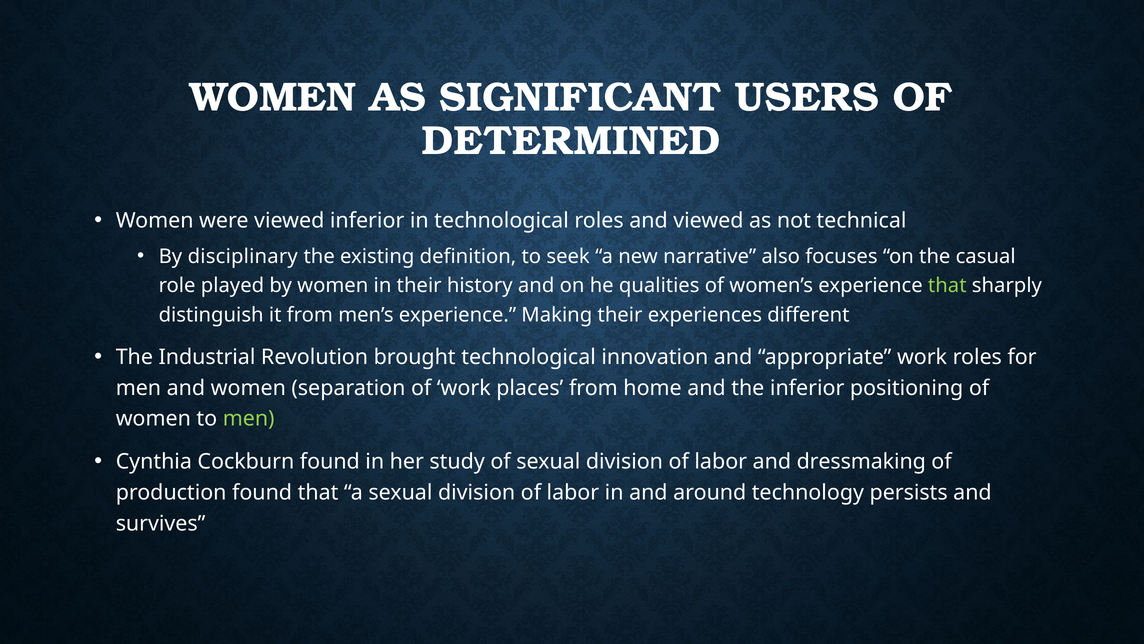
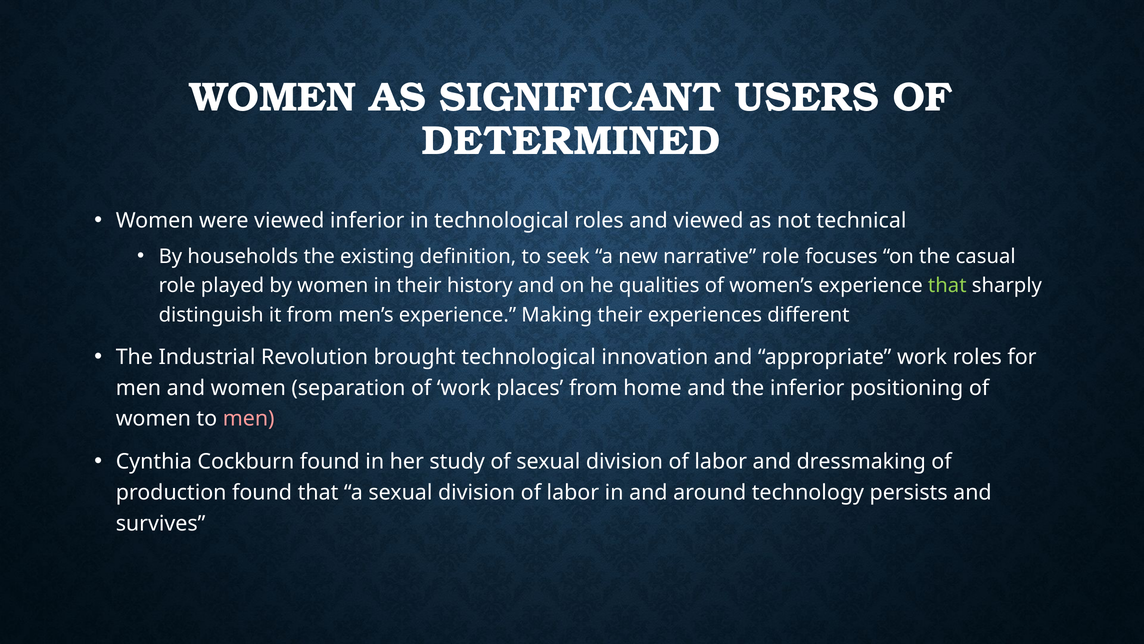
disciplinary: disciplinary -> households (243, 256)
narrative also: also -> role (781, 256)
men colour: light green -> pink (249, 419)
